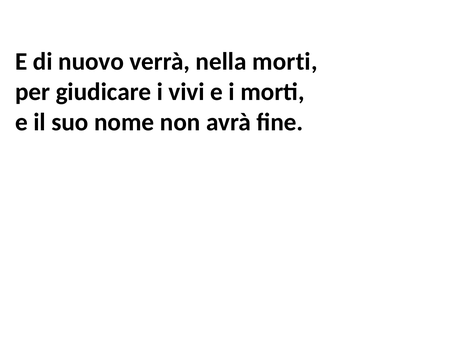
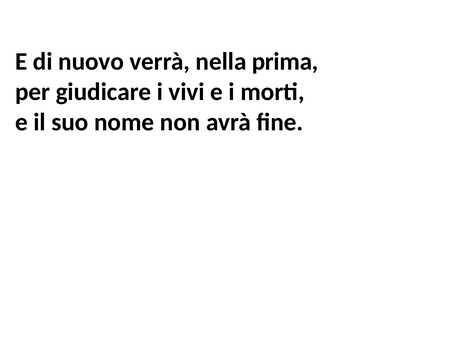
nella morti: morti -> prima (285, 62)
